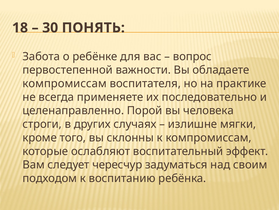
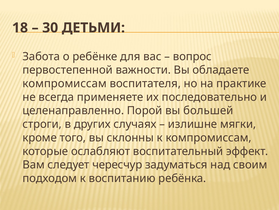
ПОНЯТЬ: ПОНЯТЬ -> ДЕТЬМИ (93, 28)
человека: человека -> большей (208, 110)
